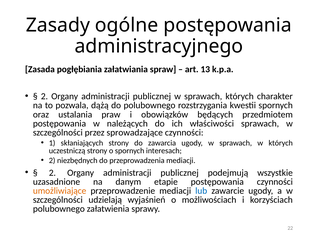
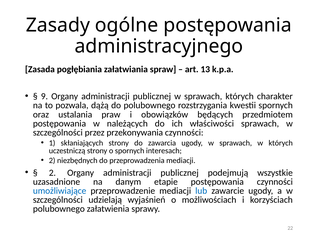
2: 2 -> 9 (44, 96)
sprowadzające: sprowadzające -> przekonywania (135, 132)
umożliwiające colour: orange -> blue (60, 190)
